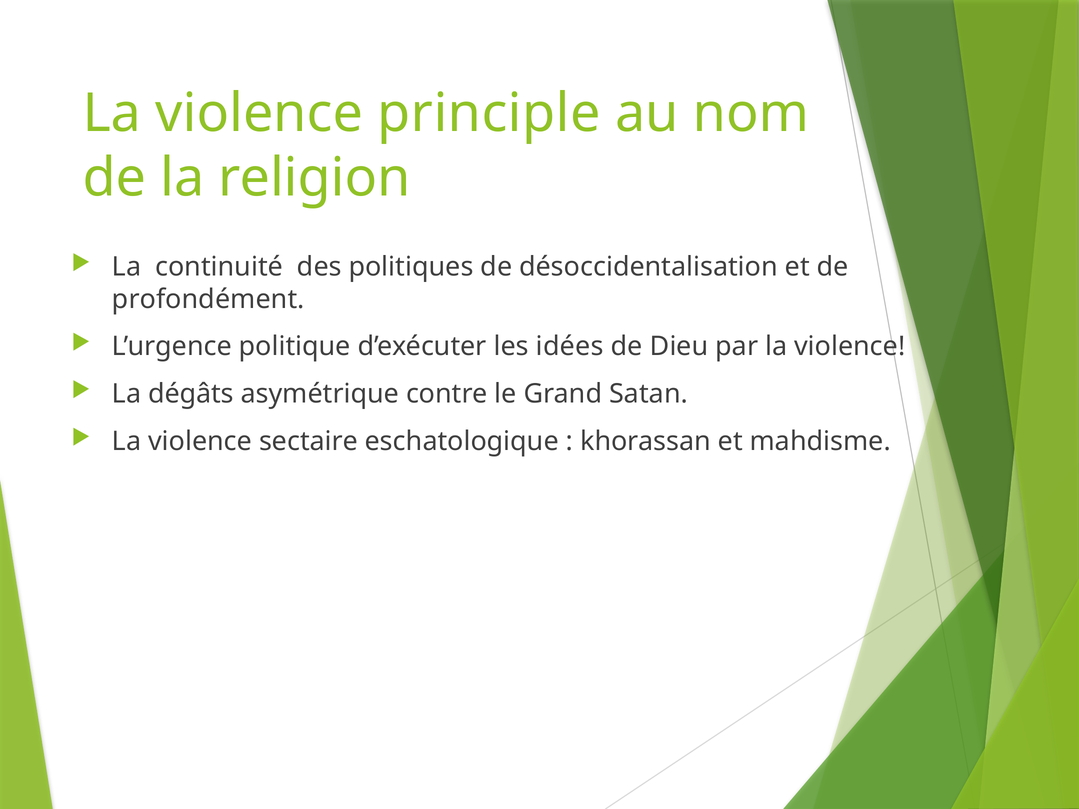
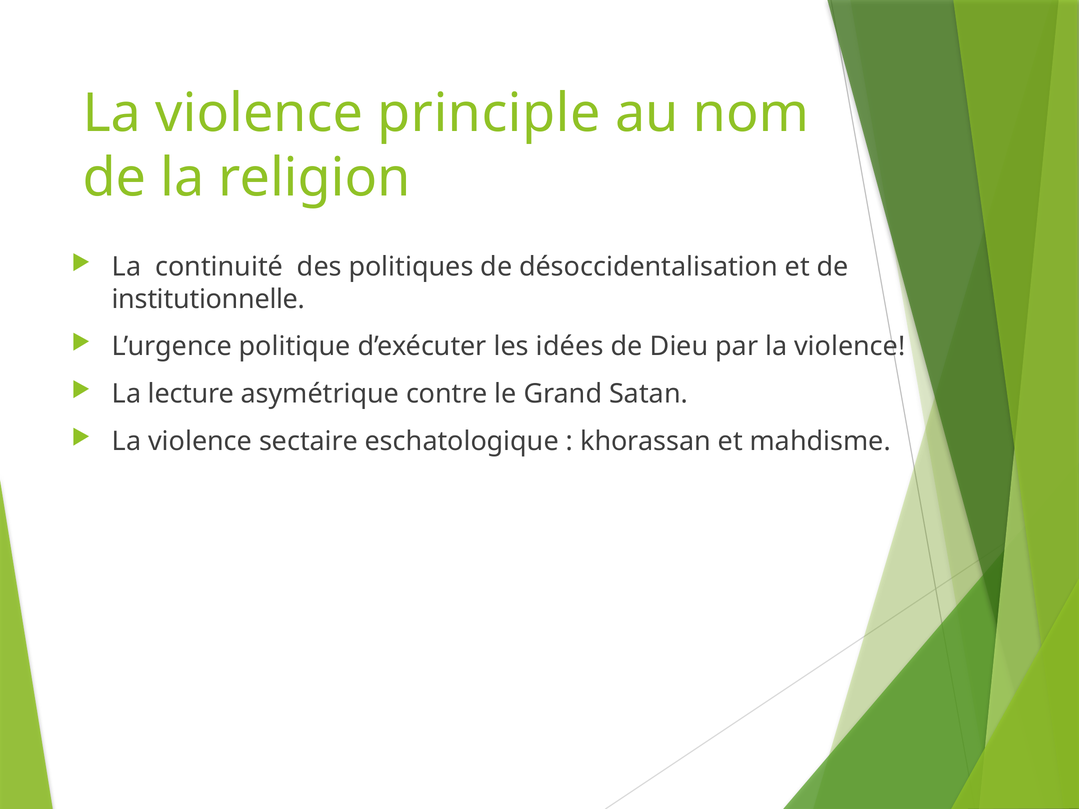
profondément: profondément -> institutionnelle (208, 299)
dégâts: dégâts -> lecture (191, 394)
